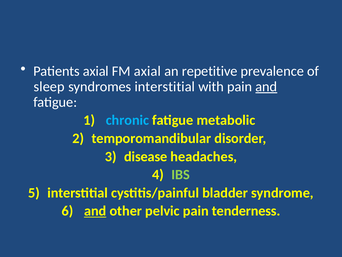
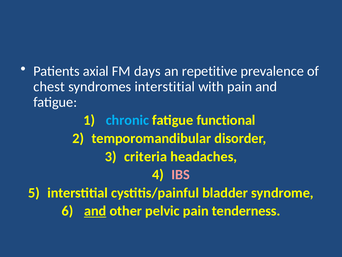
FM axial: axial -> days (147, 71)
sleep: sleep -> chest (49, 86)
and underline: present -> none (266, 86)
metabolic: metabolic -> functional (226, 120)
disease: disease -> criteria (146, 156)
IBS colour: light green -> pink (181, 174)
